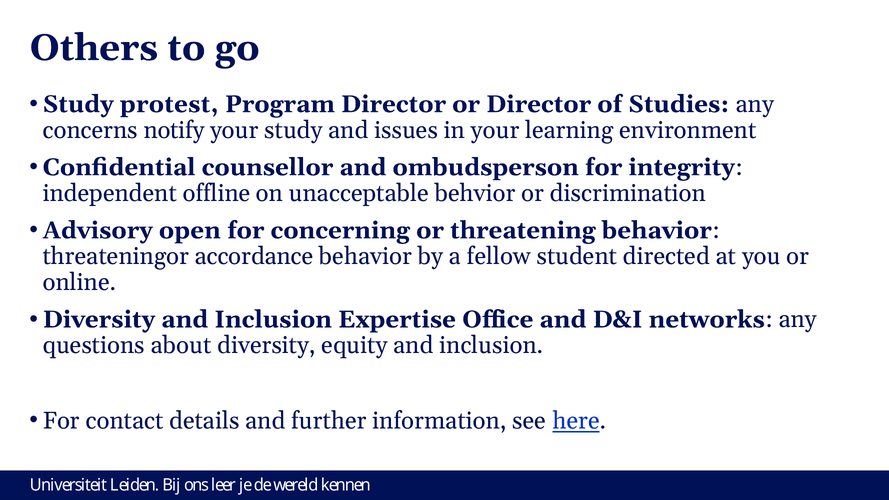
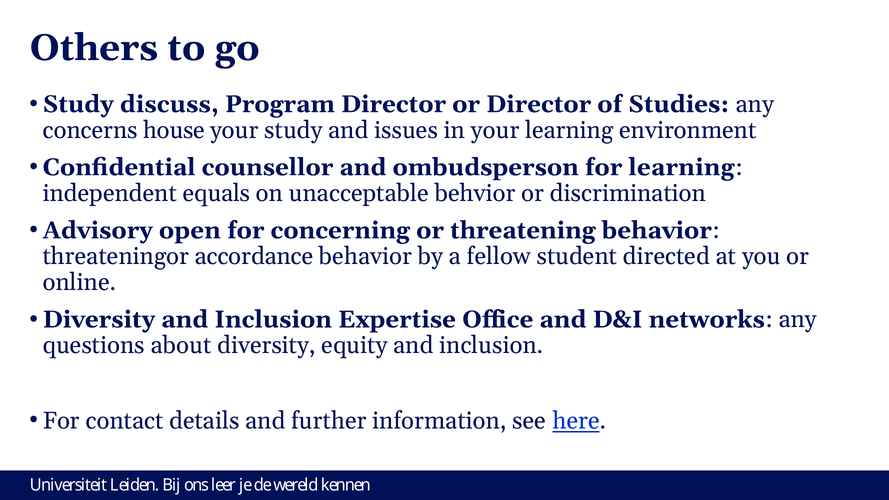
protest: protest -> discuss (169, 104)
notify: notify -> house (174, 130)
for integrity: integrity -> learning (681, 167)
offline: offline -> equals (217, 193)
